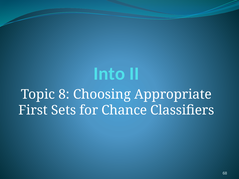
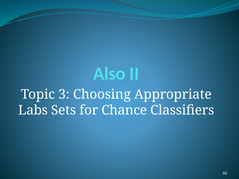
Into: Into -> Also (109, 74)
8: 8 -> 3 (64, 94)
First: First -> Labs (33, 110)
